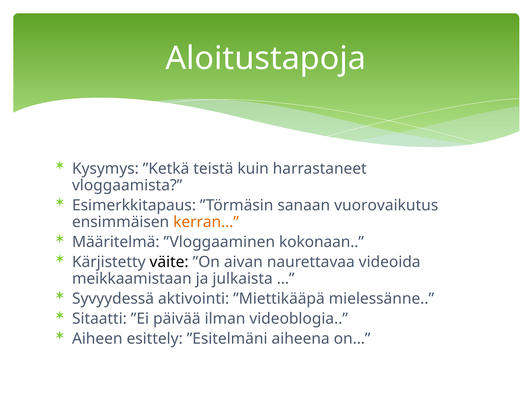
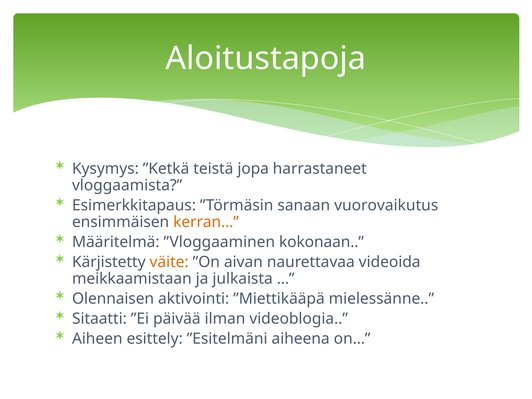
kuin: kuin -> jopa (253, 169)
väite colour: black -> orange (169, 262)
Syvyydessä: Syvyydessä -> Olennaisen (113, 299)
